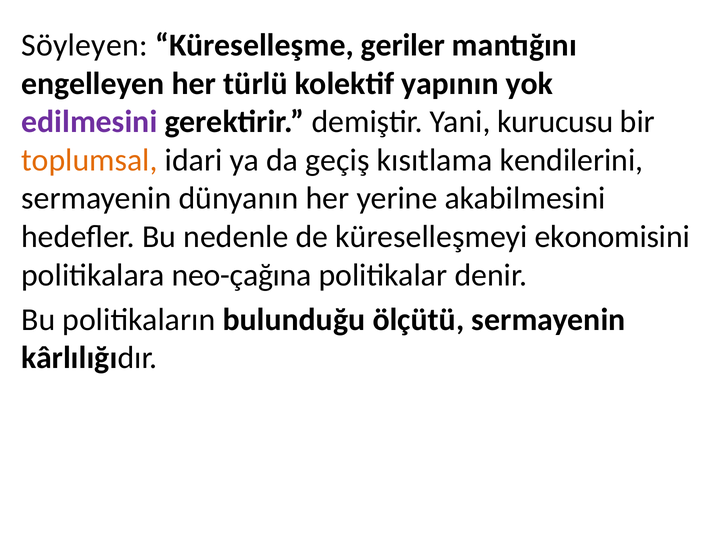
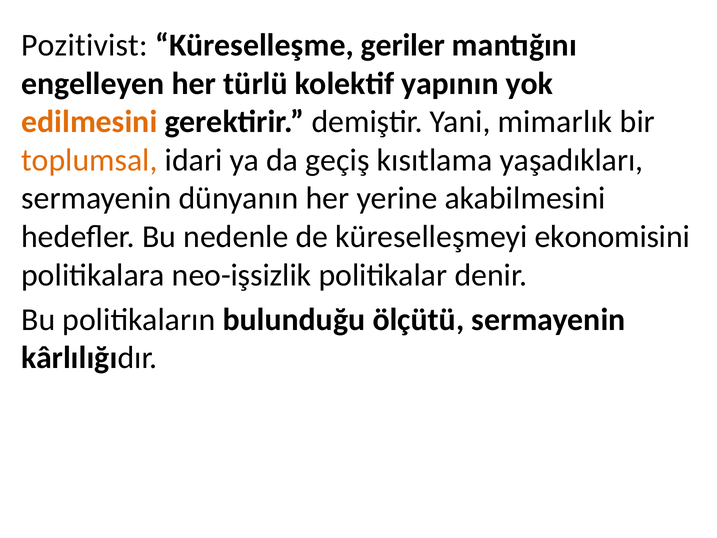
Söyleyen: Söyleyen -> Pozitivist (85, 45)
edilmesini colour: purple -> orange (89, 122)
kurucusu: kurucusu -> mimarlık (555, 122)
kendilerini: kendilerini -> yaşadıkları (571, 160)
neo-çağına: neo-çağına -> neo-işsizlik (242, 275)
